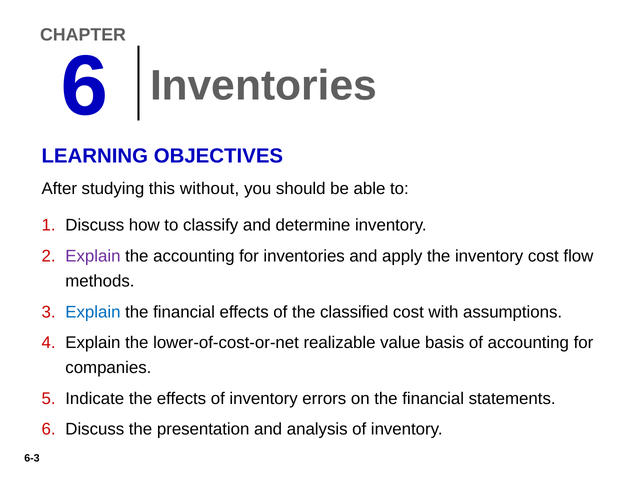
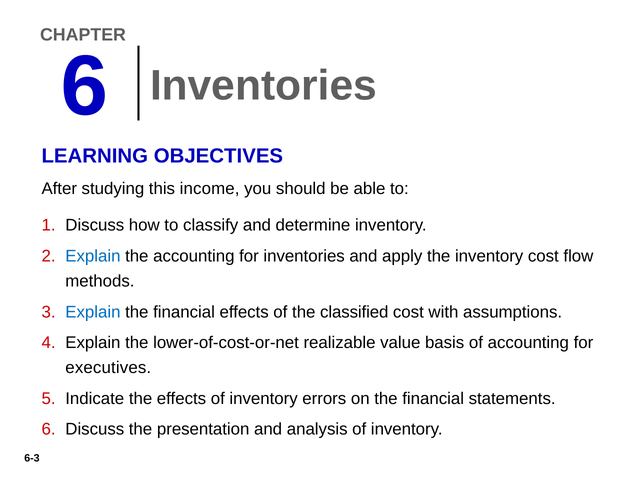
without: without -> income (210, 188)
Explain colour: purple -> blue (93, 256)
companies: companies -> executives (108, 367)
